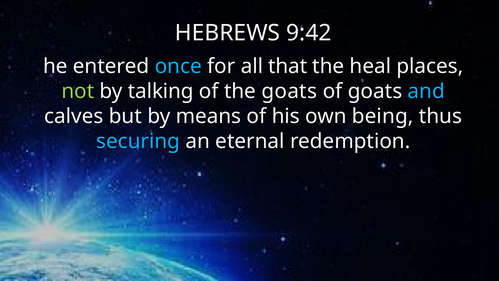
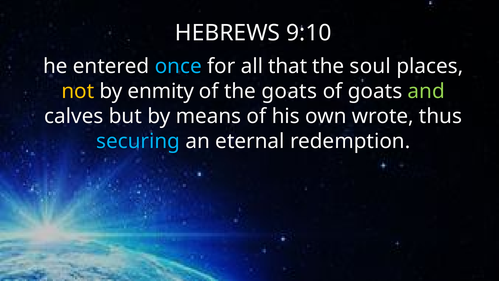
9:42: 9:42 -> 9:10 (309, 33)
heal: heal -> soul (370, 66)
not colour: light green -> yellow (78, 91)
talking: talking -> enmity (161, 91)
and colour: light blue -> light green (426, 91)
being: being -> wrote (383, 116)
